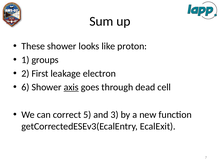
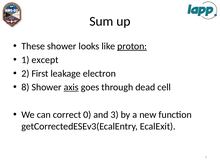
proton underline: none -> present (132, 46)
groups: groups -> except (45, 60)
6: 6 -> 8 (25, 87)
5: 5 -> 0 (87, 115)
